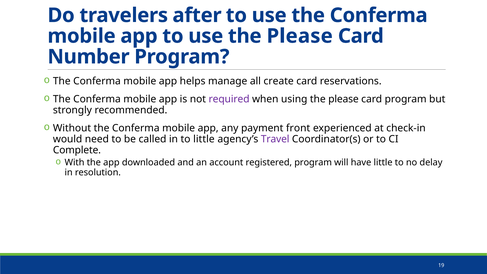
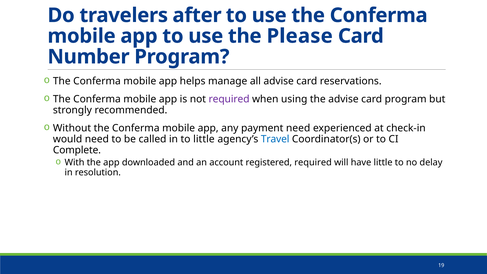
all create: create -> advise (279, 81)
using the please: please -> advise (343, 99)
payment front: front -> need (298, 128)
Travel colour: purple -> blue (275, 139)
registered program: program -> required (313, 162)
